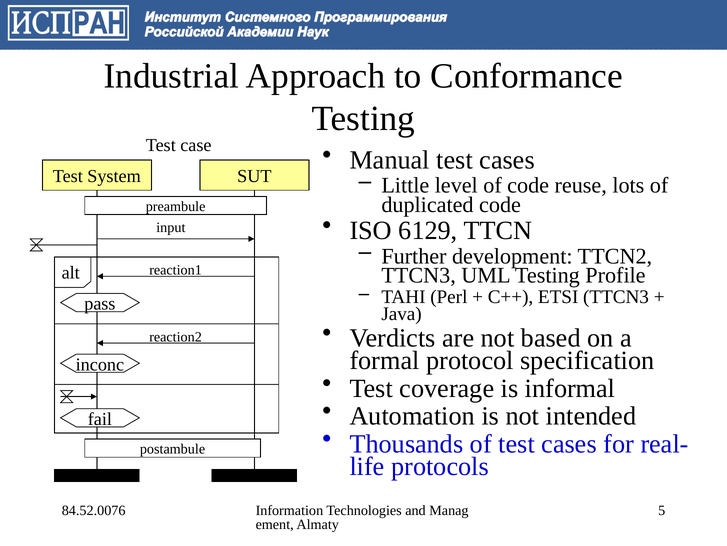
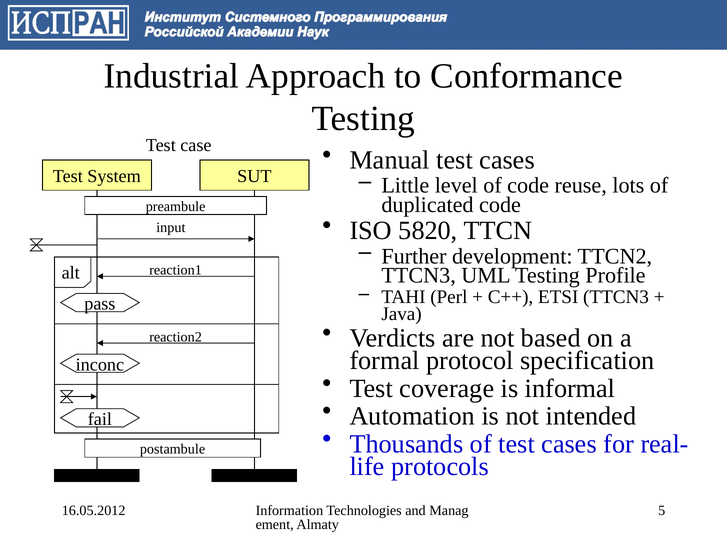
6129: 6129 -> 5820 (428, 230)
84.52.0076: 84.52.0076 -> 16.05.2012 (94, 510)
